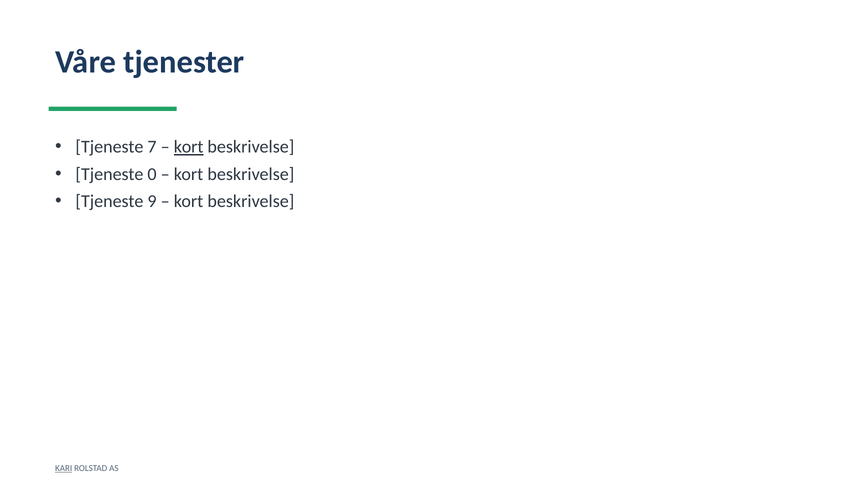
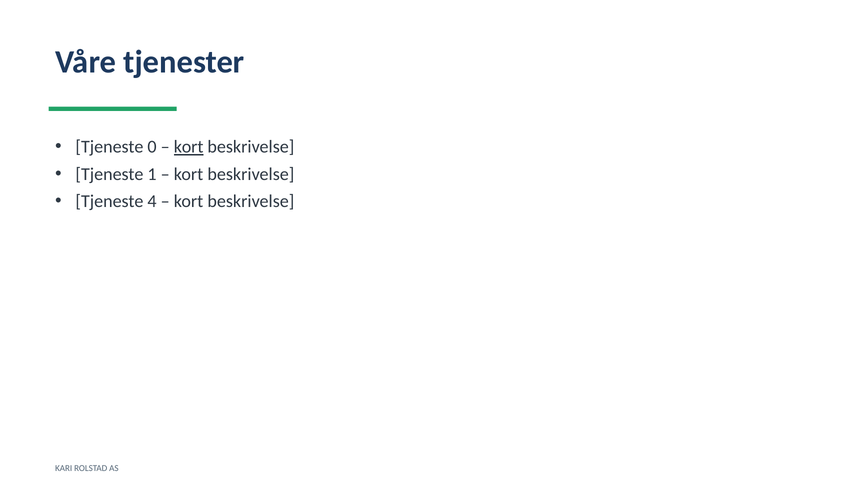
7: 7 -> 0 (152, 147)
0: 0 -> 1 (152, 174)
9: 9 -> 4 (152, 201)
KARI underline: present -> none (64, 468)
